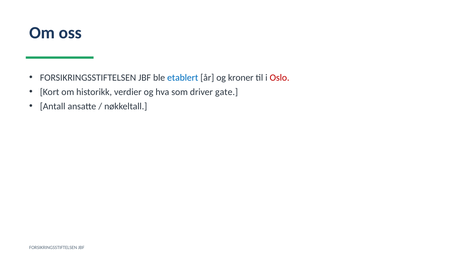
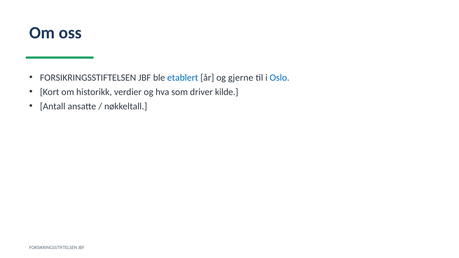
kroner: kroner -> gjerne (241, 78)
Oslo colour: red -> blue (280, 78)
gate: gate -> kilde (227, 92)
